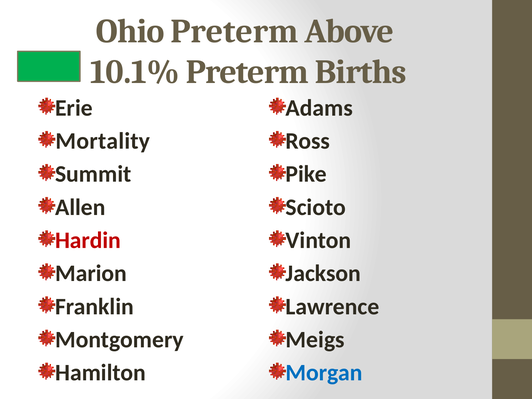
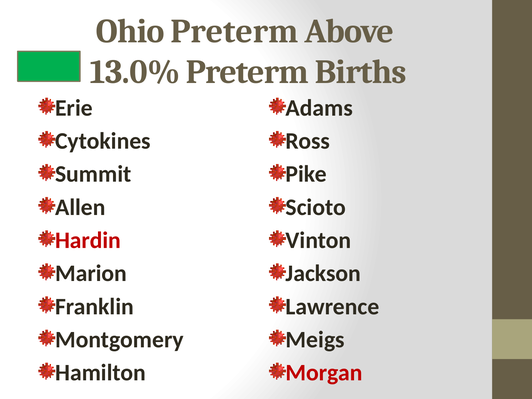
10.1%: 10.1% -> 13.0% (135, 72)
Mortality: Mortality -> Cytokines (103, 141)
Morgan colour: blue -> red (324, 373)
